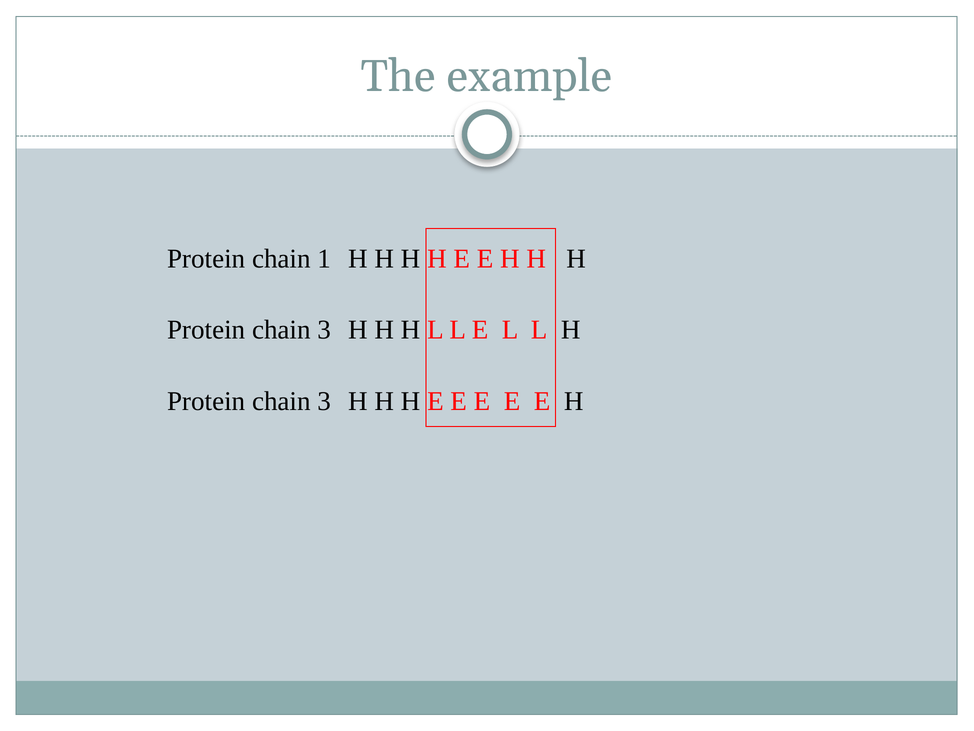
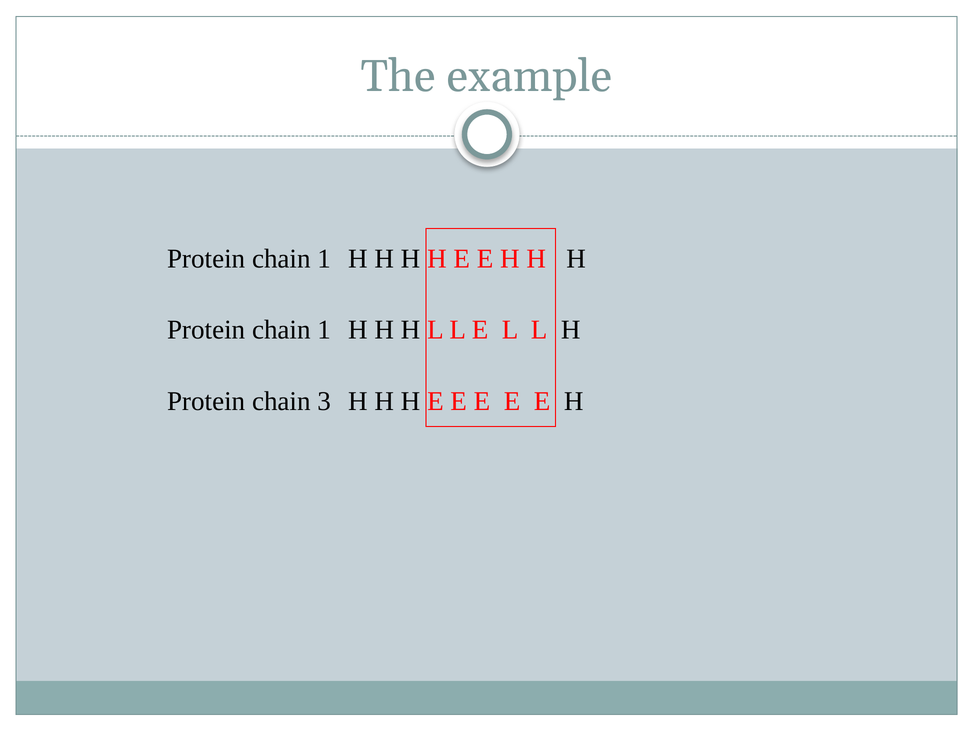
3: 3 -> 1 (324, 330)
